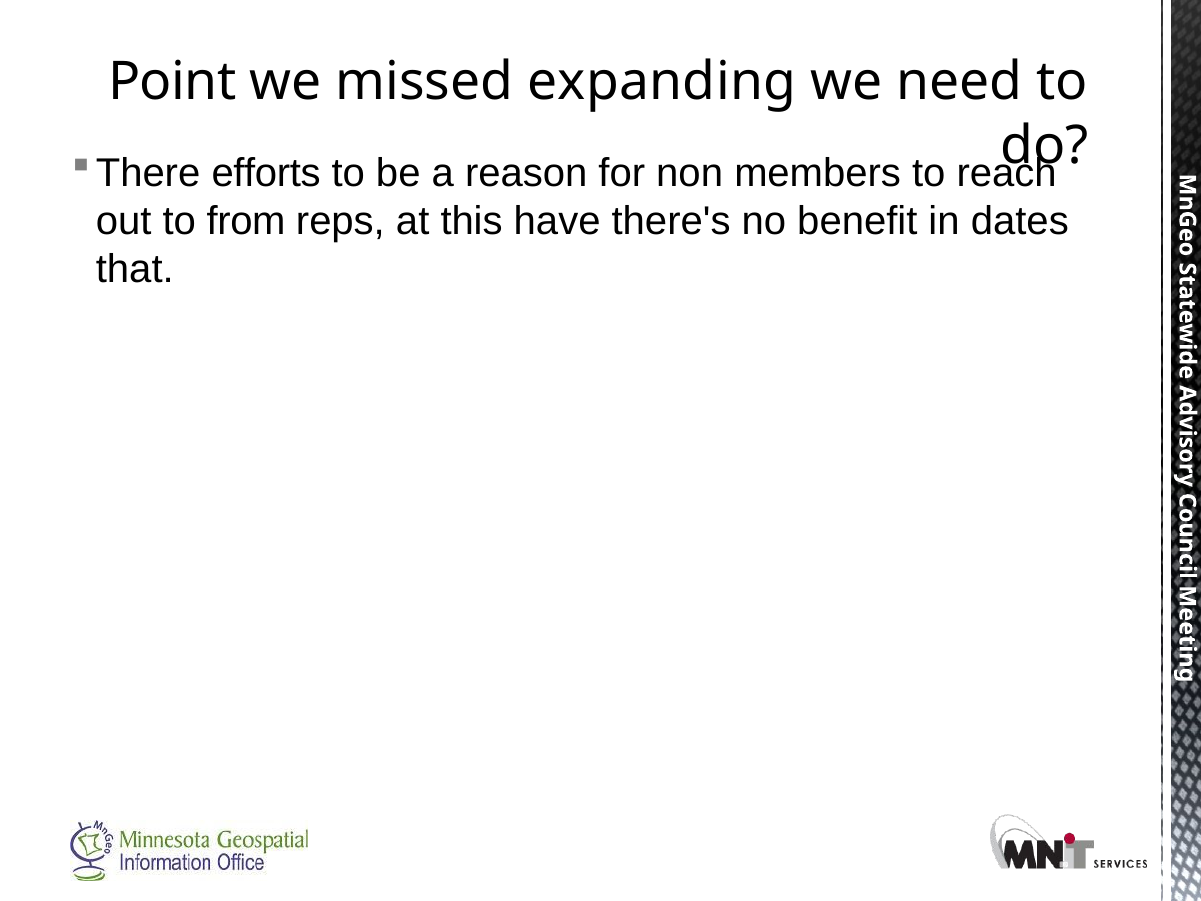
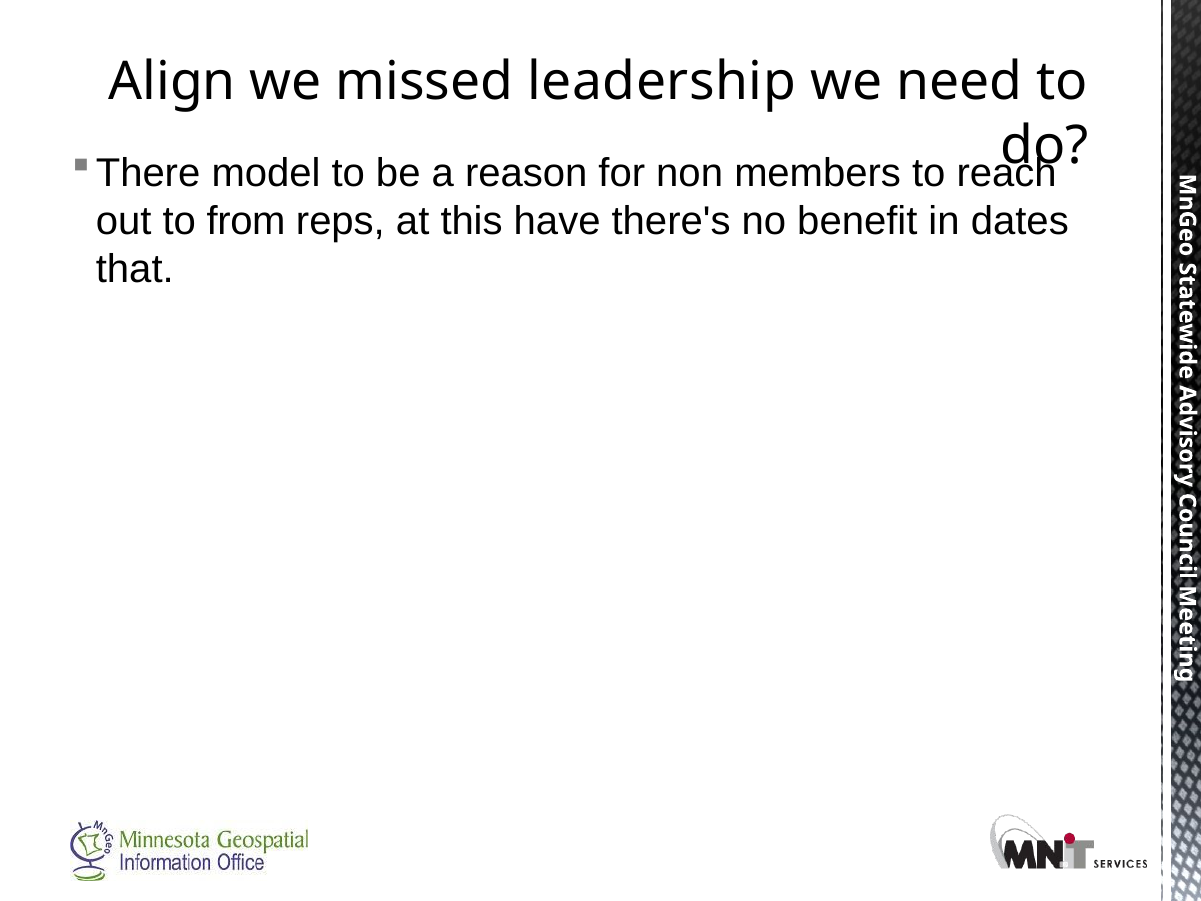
Point: Point -> Align (172, 82)
expanding: expanding -> leadership (662, 82)
efforts: efforts -> model (266, 173)
